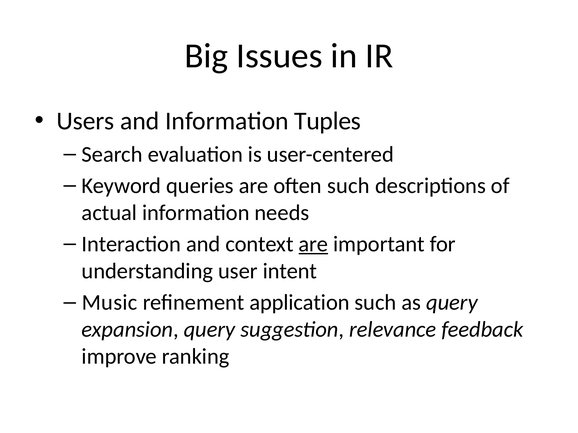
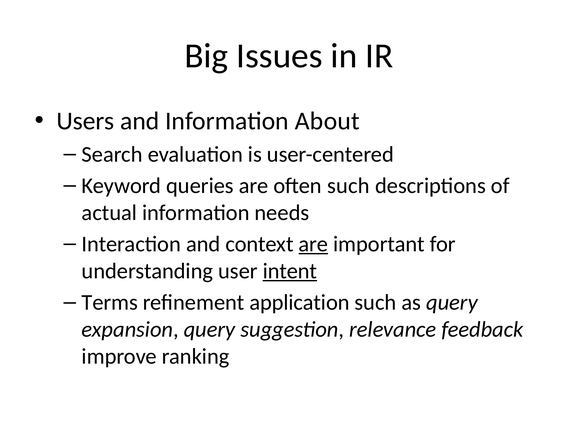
Tuples: Tuples -> About (327, 121)
intent underline: none -> present (290, 271)
Music: Music -> Terms (110, 303)
